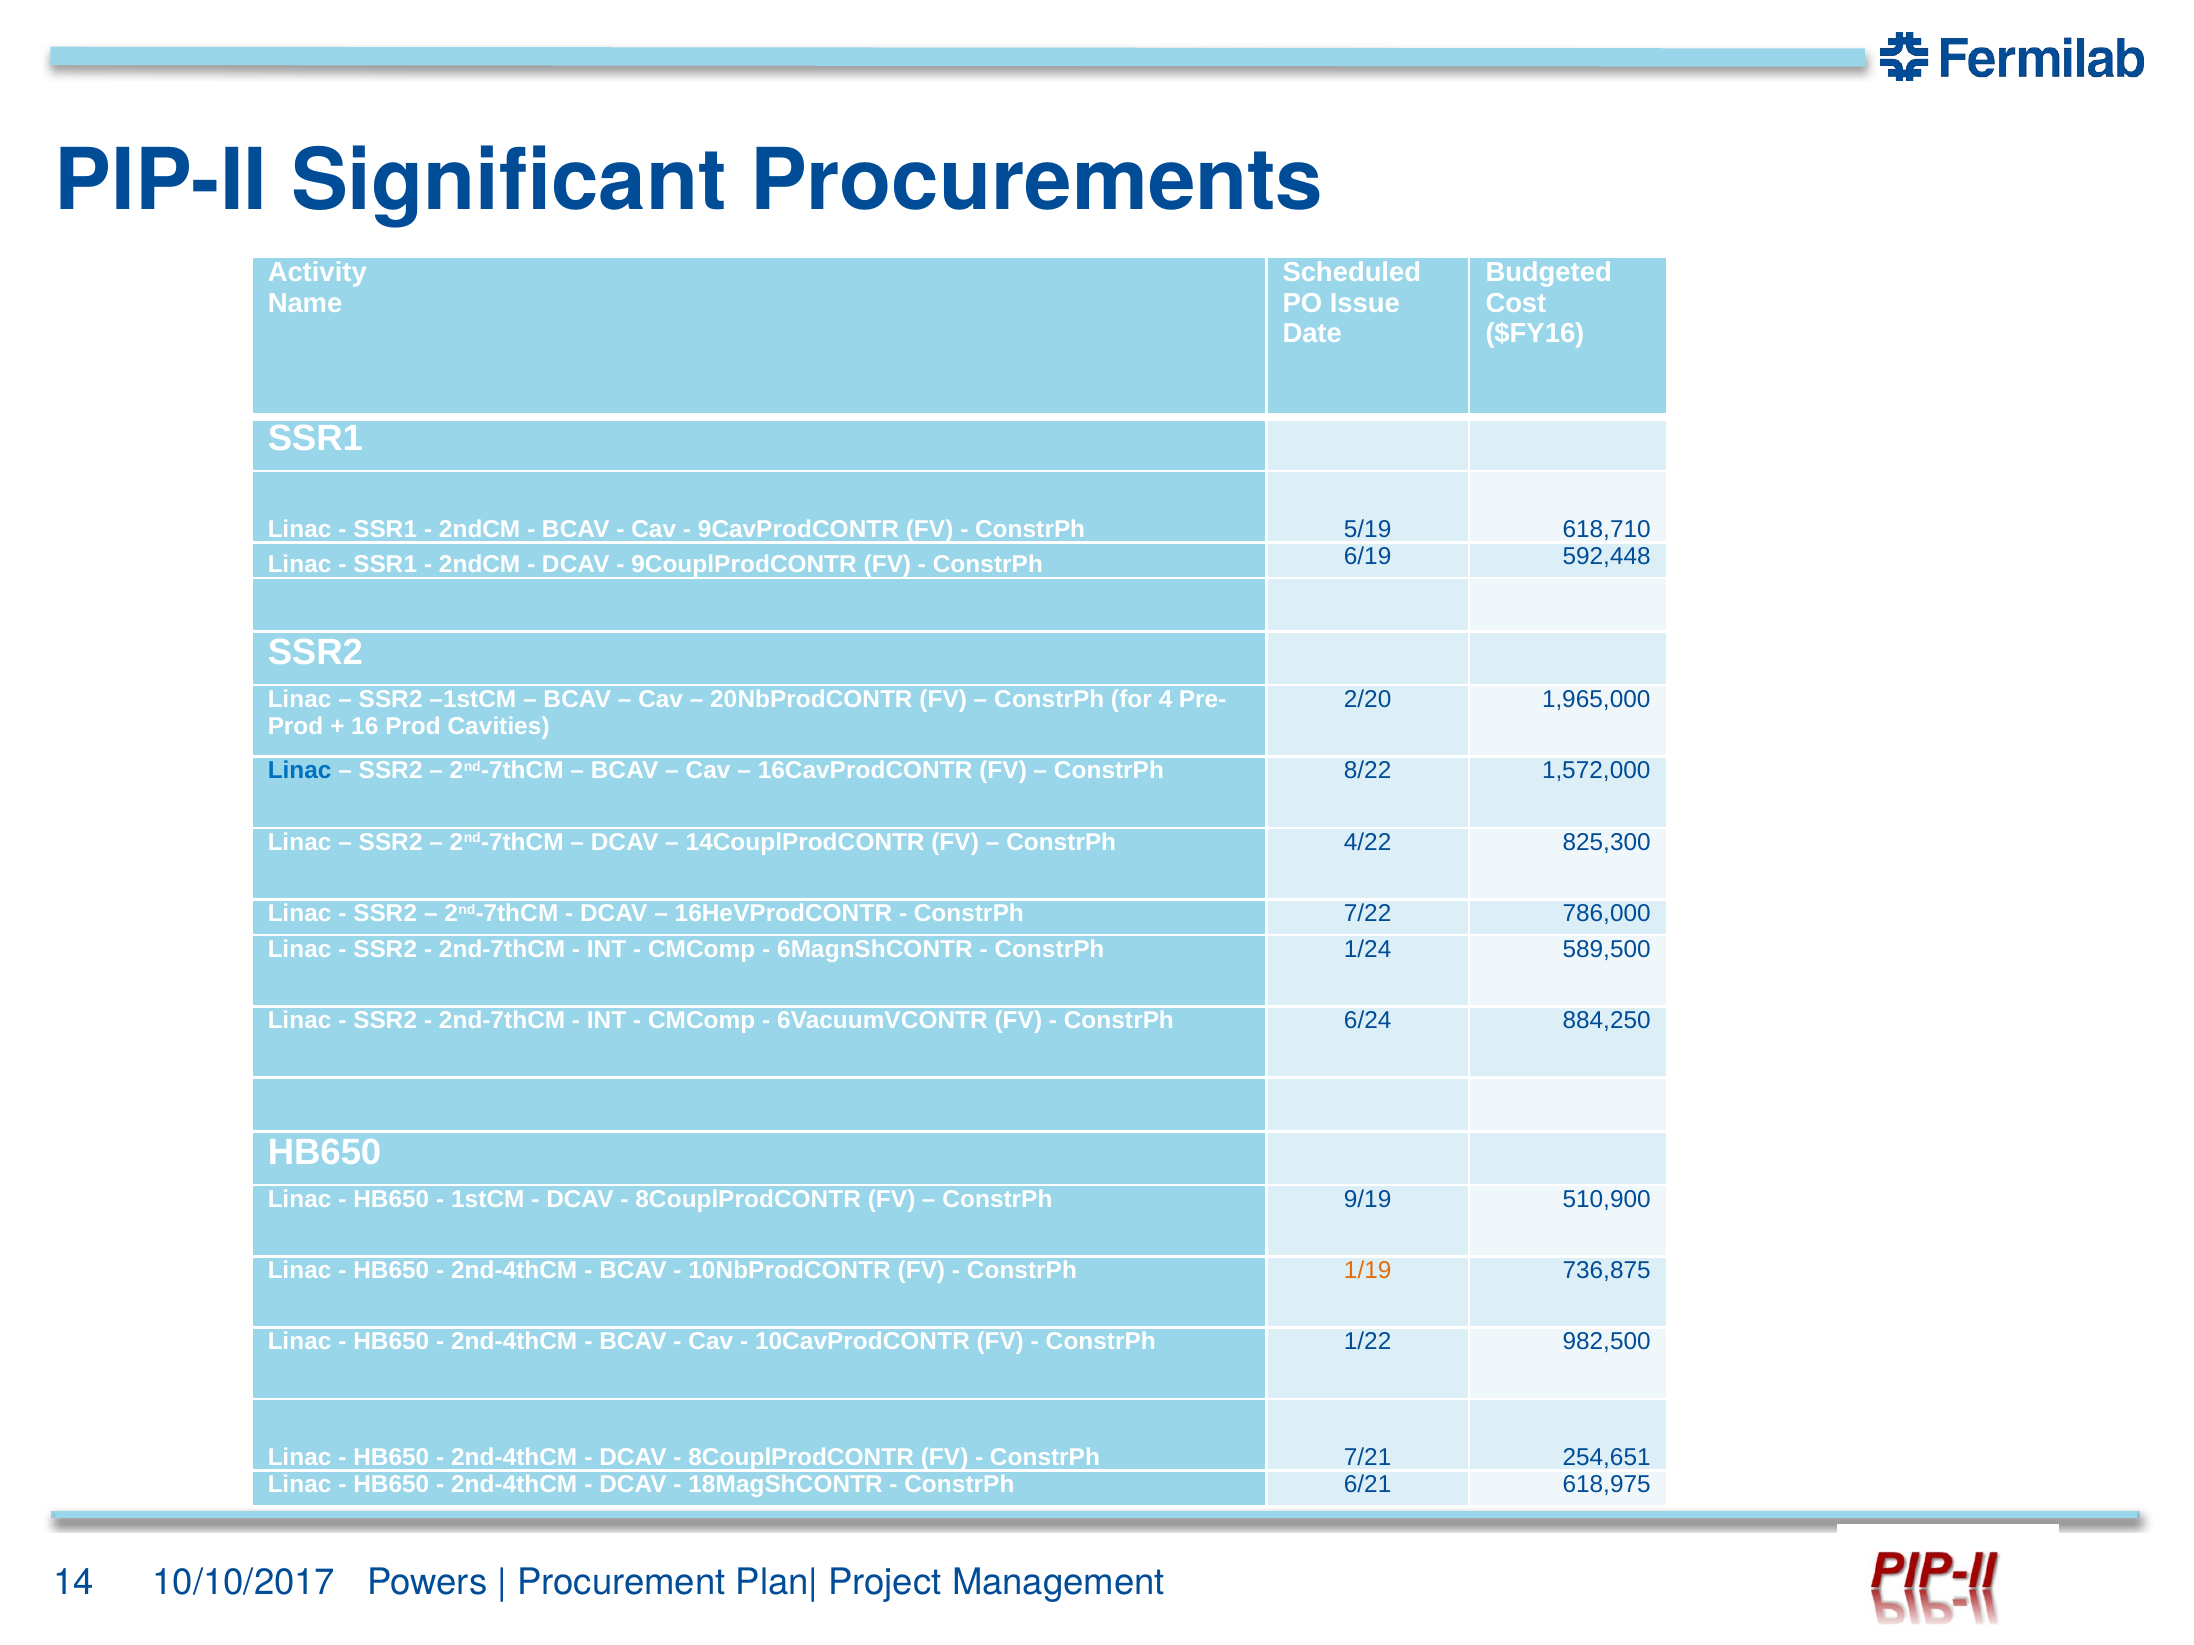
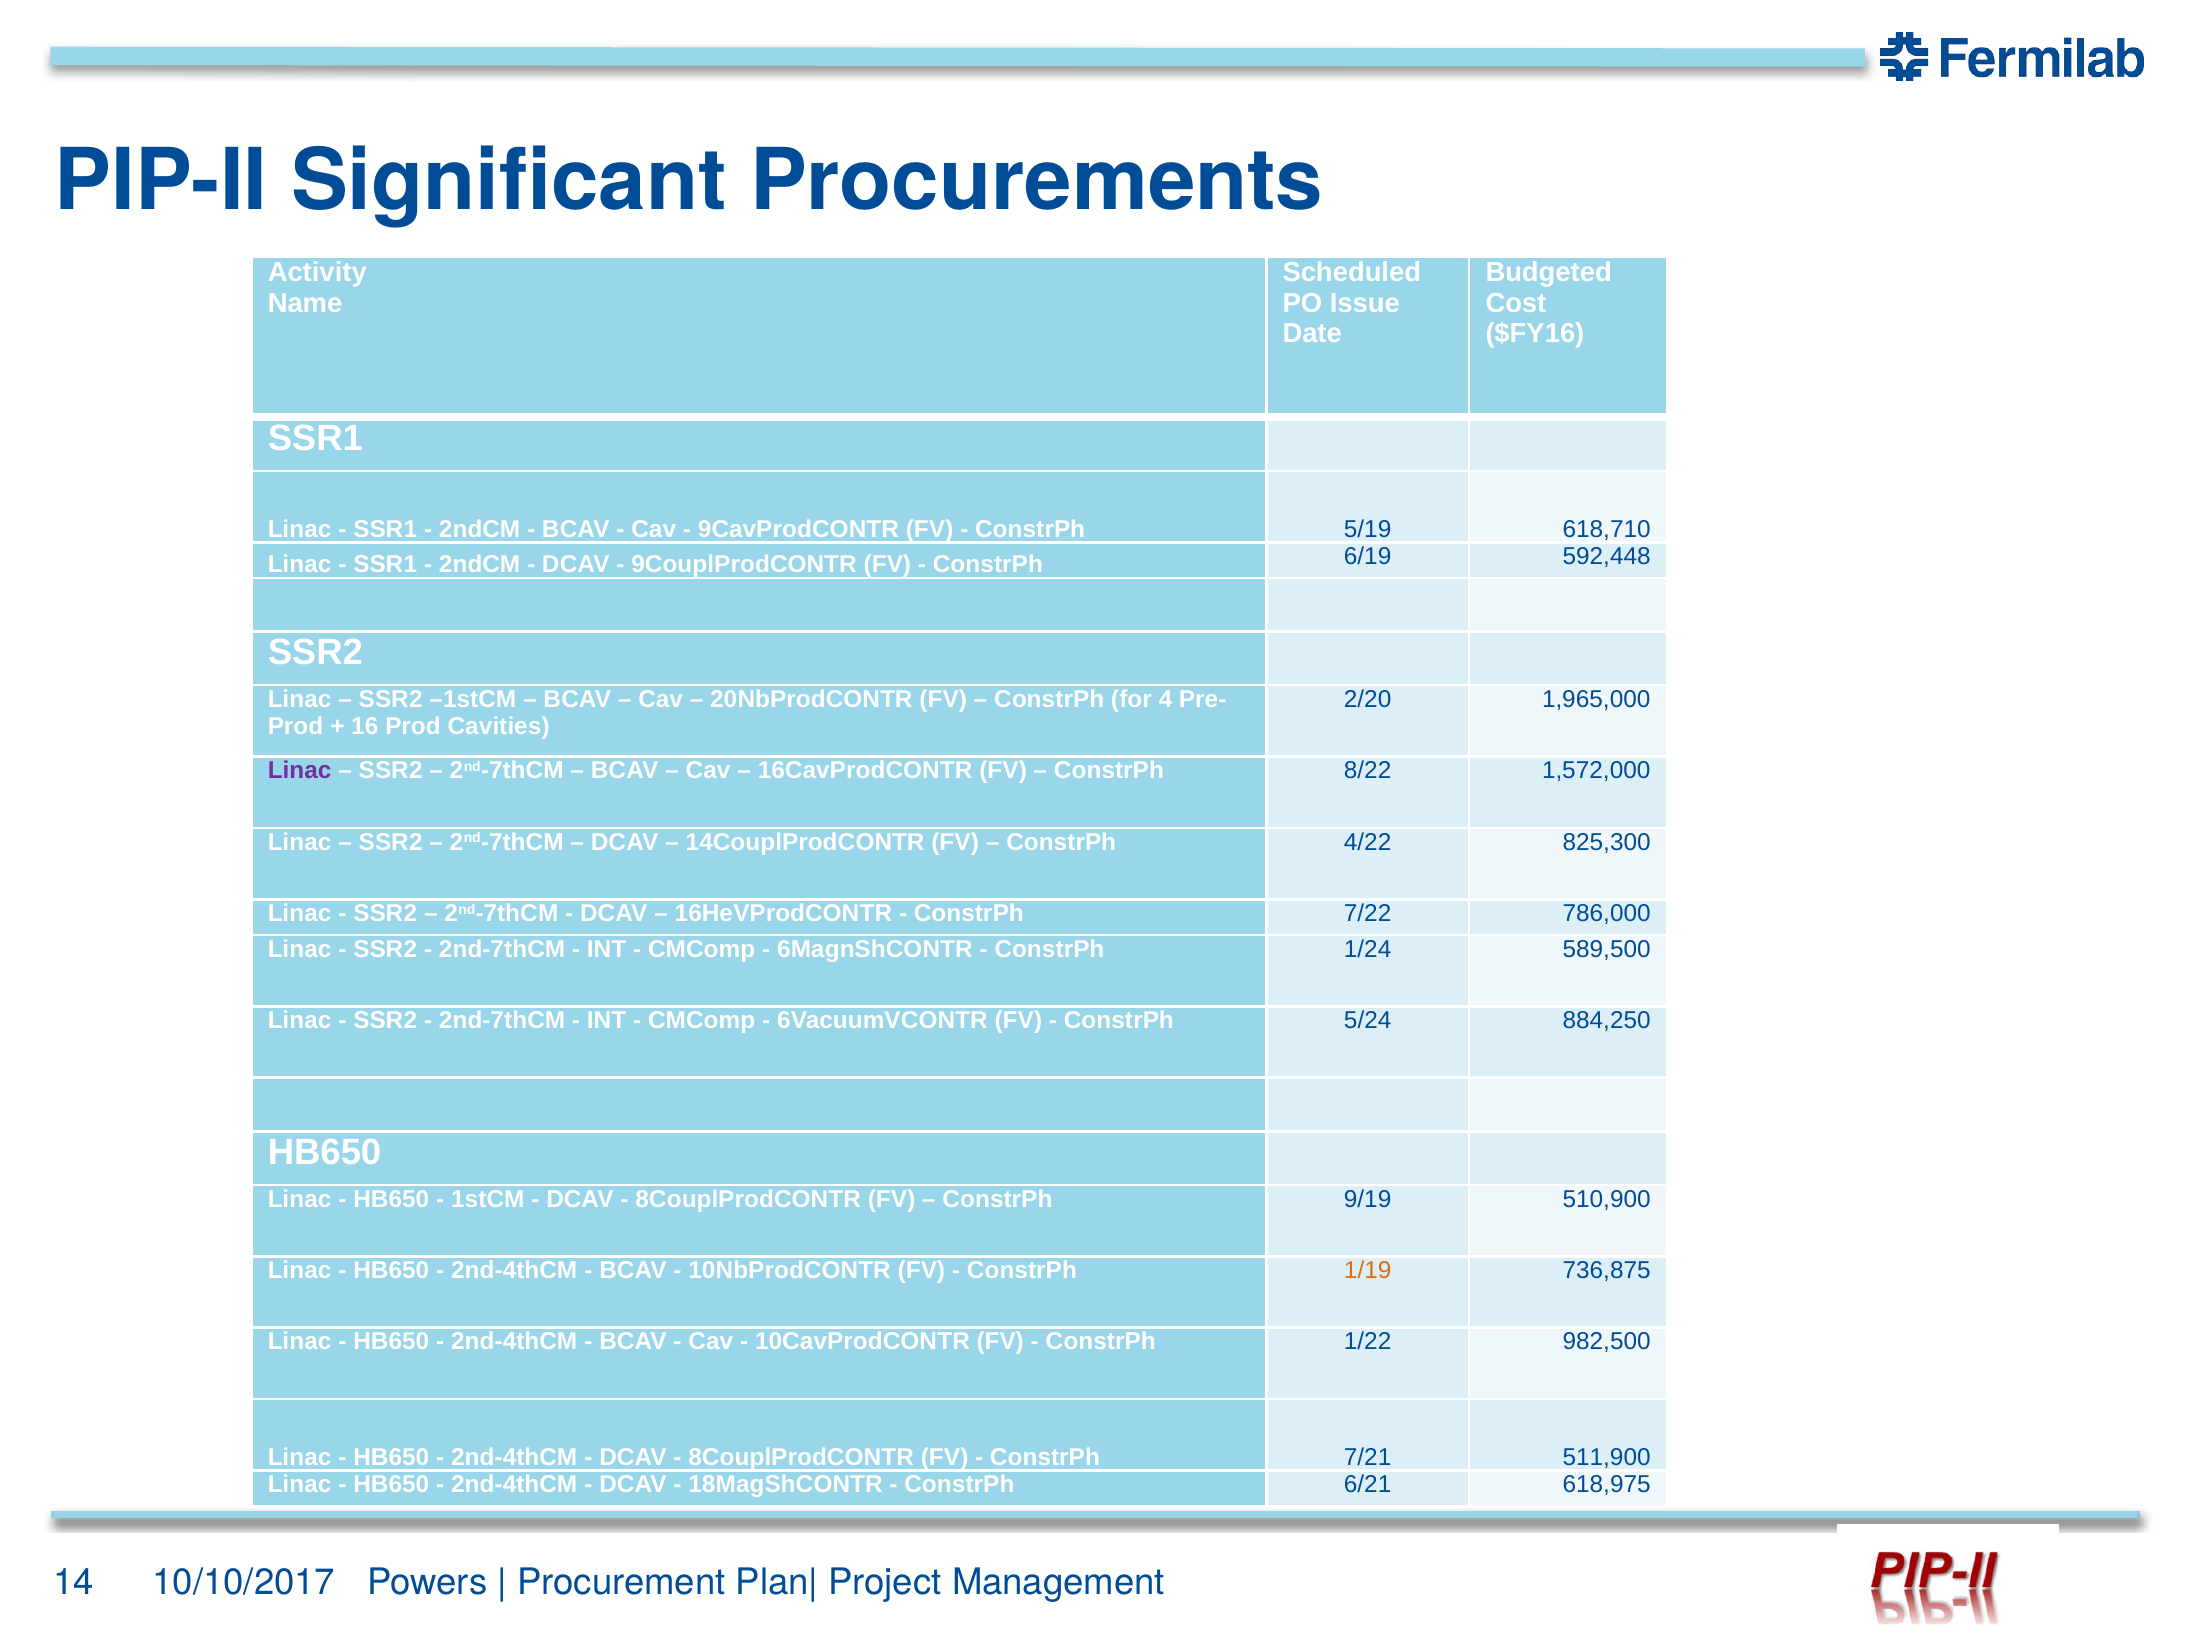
Linac colour: blue -> purple (300, 771)
6/24: 6/24 -> 5/24 (1368, 1021)
254,651: 254,651 -> 511,900 (1607, 1458)
